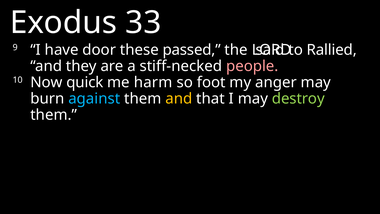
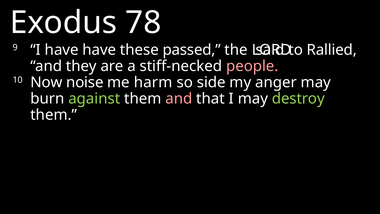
33: 33 -> 78 (143, 23)
have door: door -> have (99, 50)
quick: quick -> noise (85, 82)
foot: foot -> side (211, 82)
against colour: light blue -> light green (94, 99)
and colour: yellow -> pink (179, 99)
